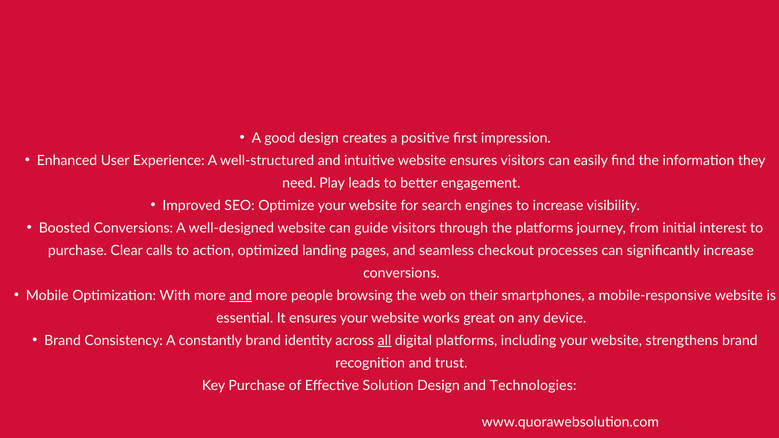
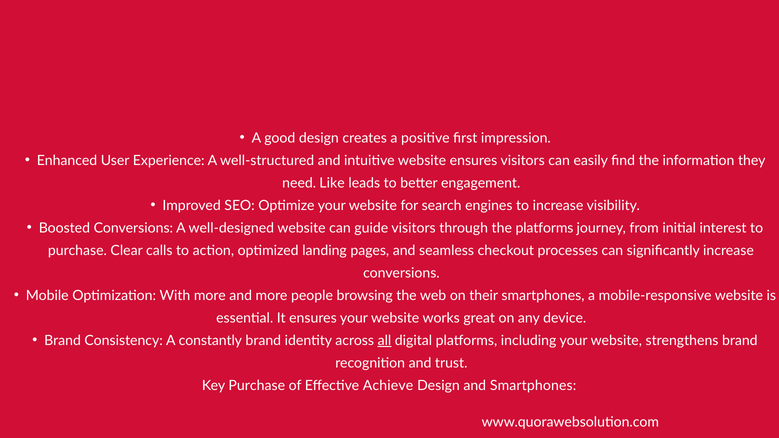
Play: Play -> Like (332, 183)
and underline: present -> none (241, 296)
Solution: Solution -> Achieve (388, 386)
and Technologies: Technologies -> Smartphones (533, 386)
